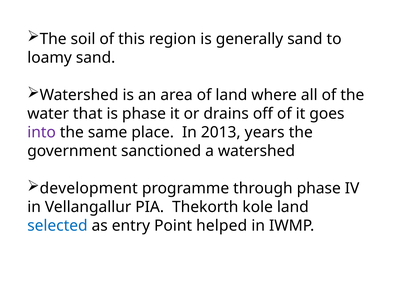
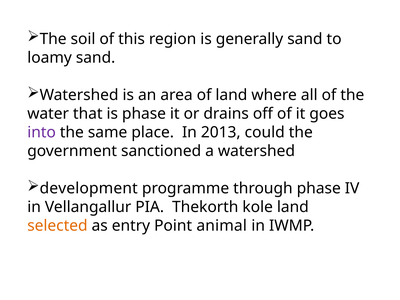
years: years -> could (265, 132)
selected colour: blue -> orange (57, 226)
helped: helped -> animal (222, 226)
